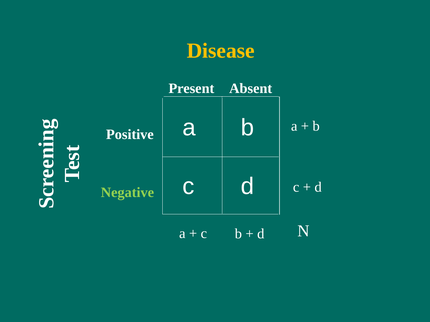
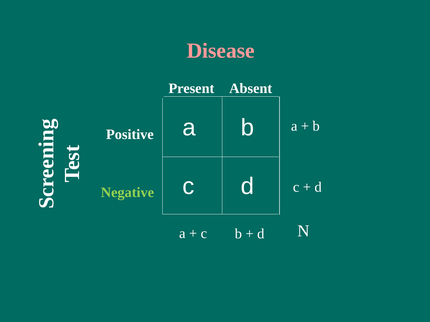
Disease colour: yellow -> pink (221, 51)
